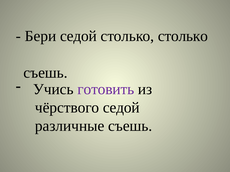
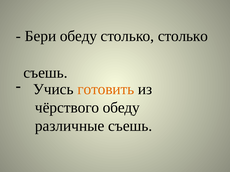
Бери седой: седой -> обеду (78, 36)
готовить colour: purple -> orange (106, 90)
чёрствого седой: седой -> обеду (121, 108)
